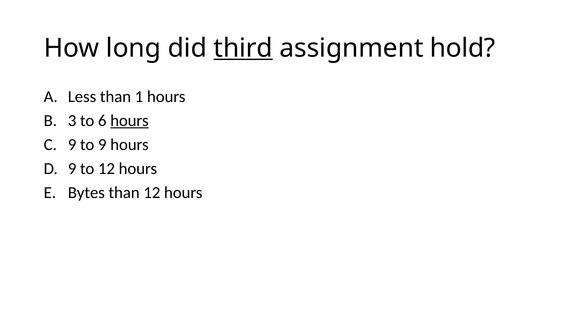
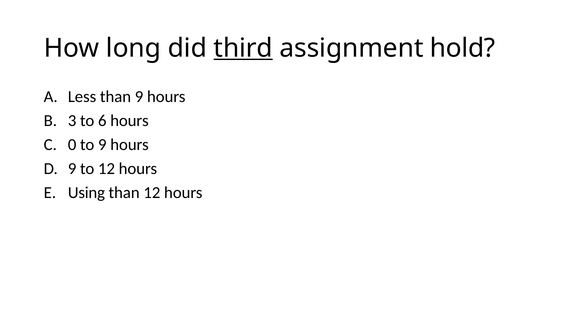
than 1: 1 -> 9 (139, 97)
hours underline: present -> none (129, 121)
9: 9 -> 0 (72, 145)
Bytes: Bytes -> Using (86, 193)
